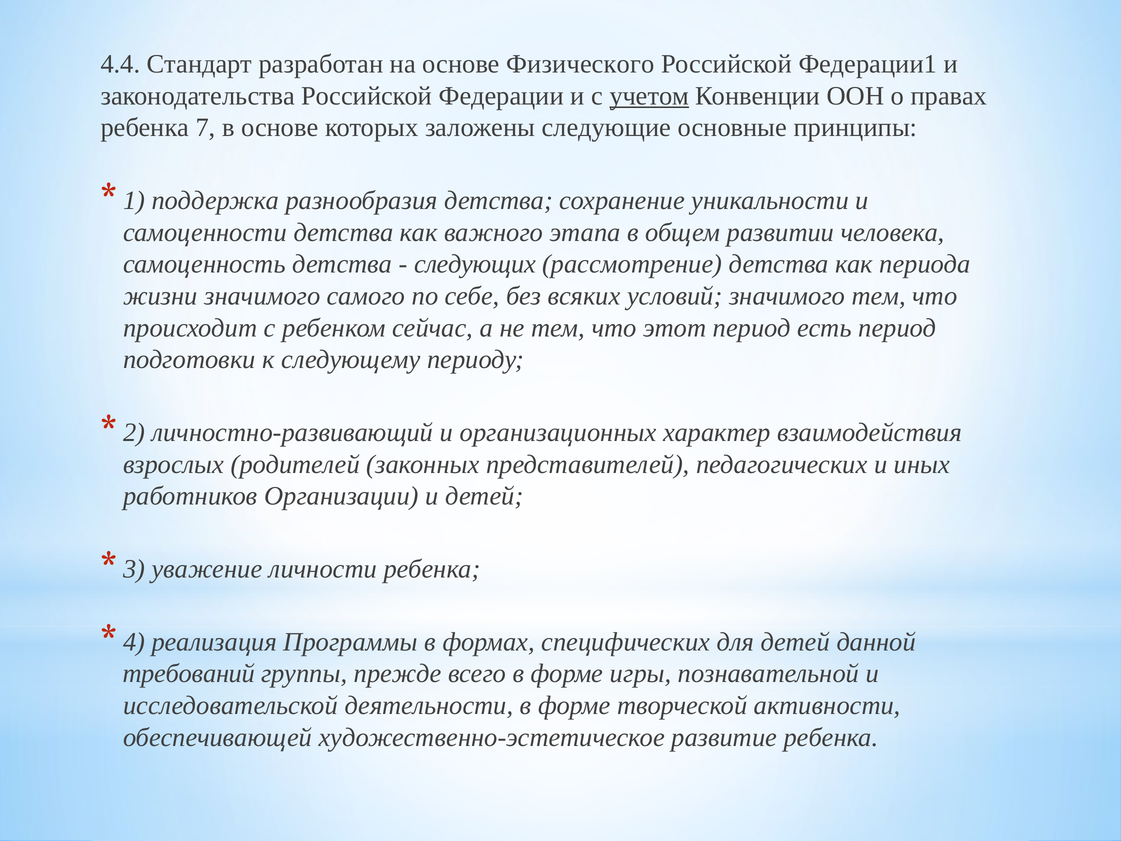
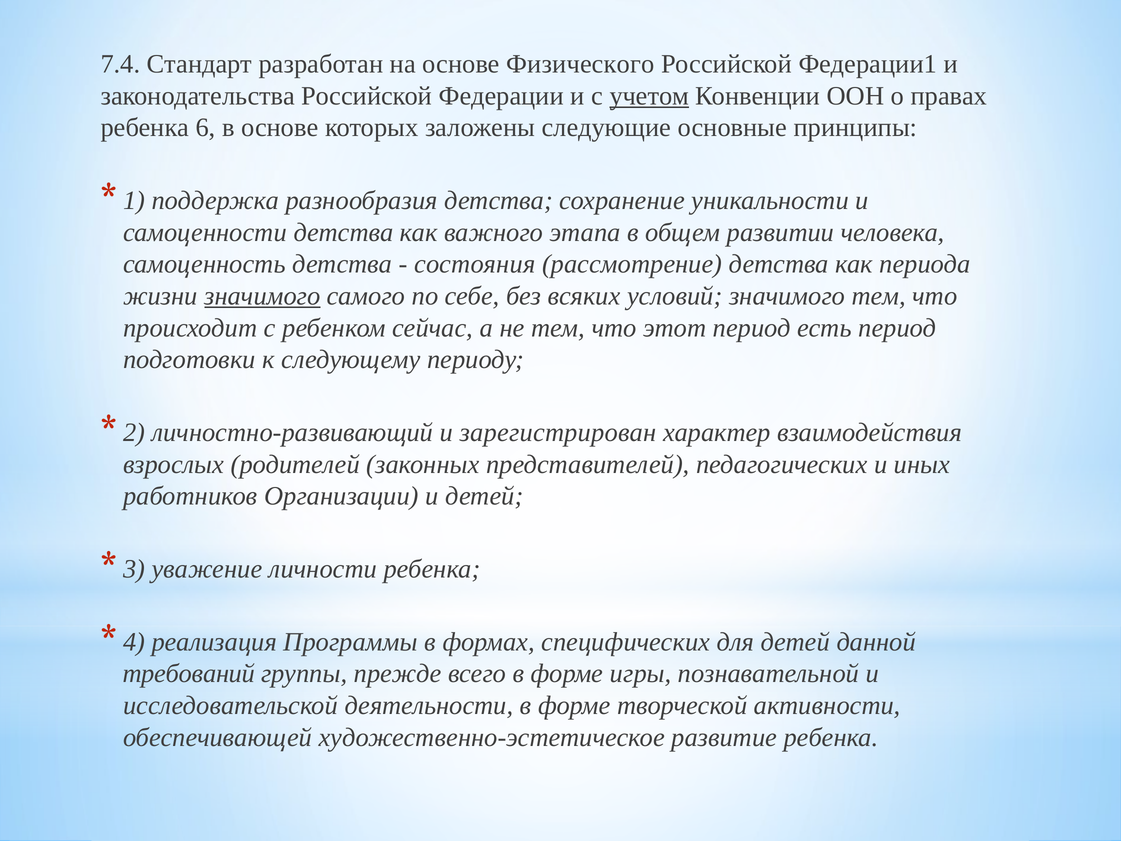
4.4: 4.4 -> 7.4 (120, 64)
7: 7 -> 6 (205, 128)
следующих: следующих -> состояния (475, 264)
значимого underline: none -> present (262, 296)
организационных: организационных -> зарегистрирован (558, 432)
